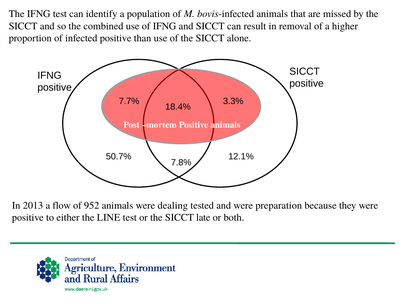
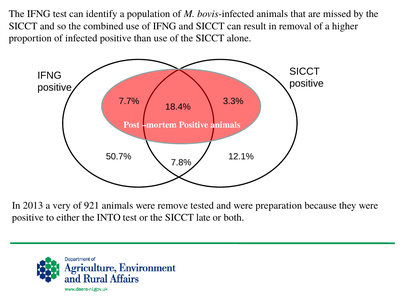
flow: flow -> very (62, 205)
952: 952 -> 921 (92, 205)
dealing: dealing -> remove (173, 205)
LINE: LINE -> INTO (109, 217)
